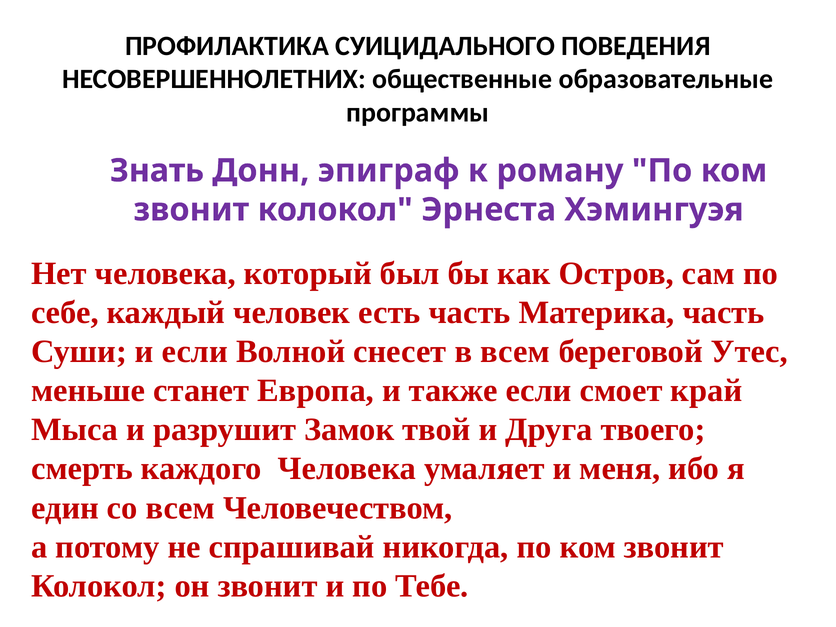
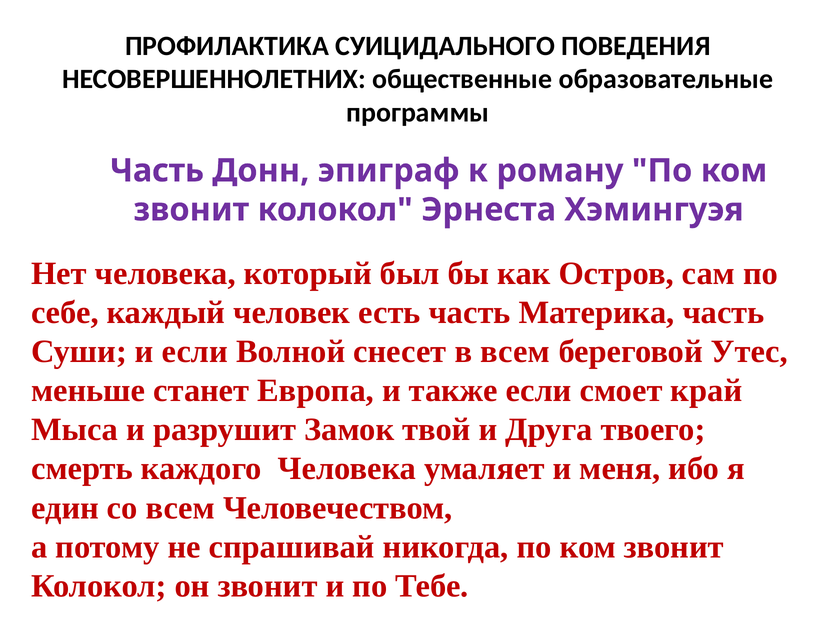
Знать: Знать -> Часть (157, 171)
